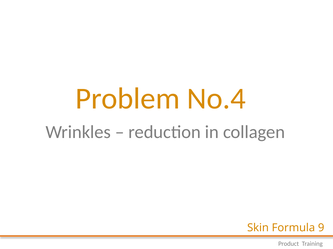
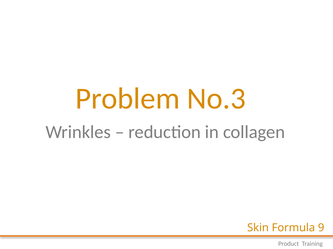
No.4: No.4 -> No.3 (216, 99)
